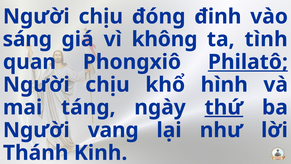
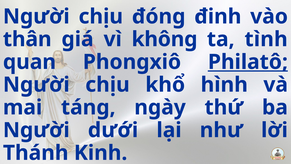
sáng: sáng -> thân (27, 39)
thứ underline: present -> none (224, 107)
vang: vang -> dưới (113, 130)
